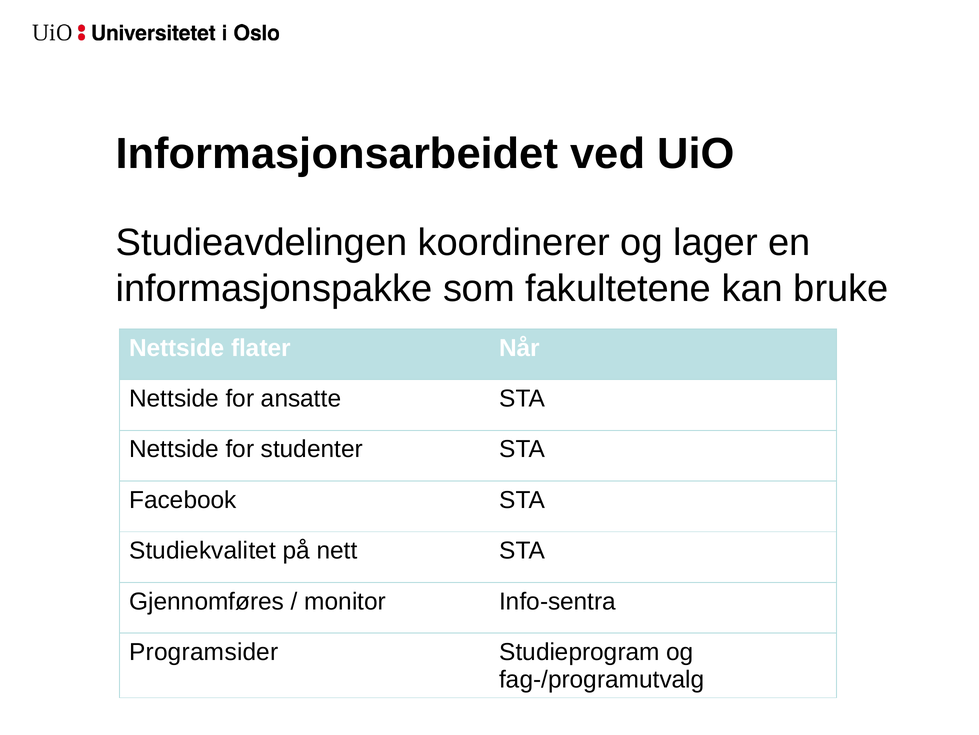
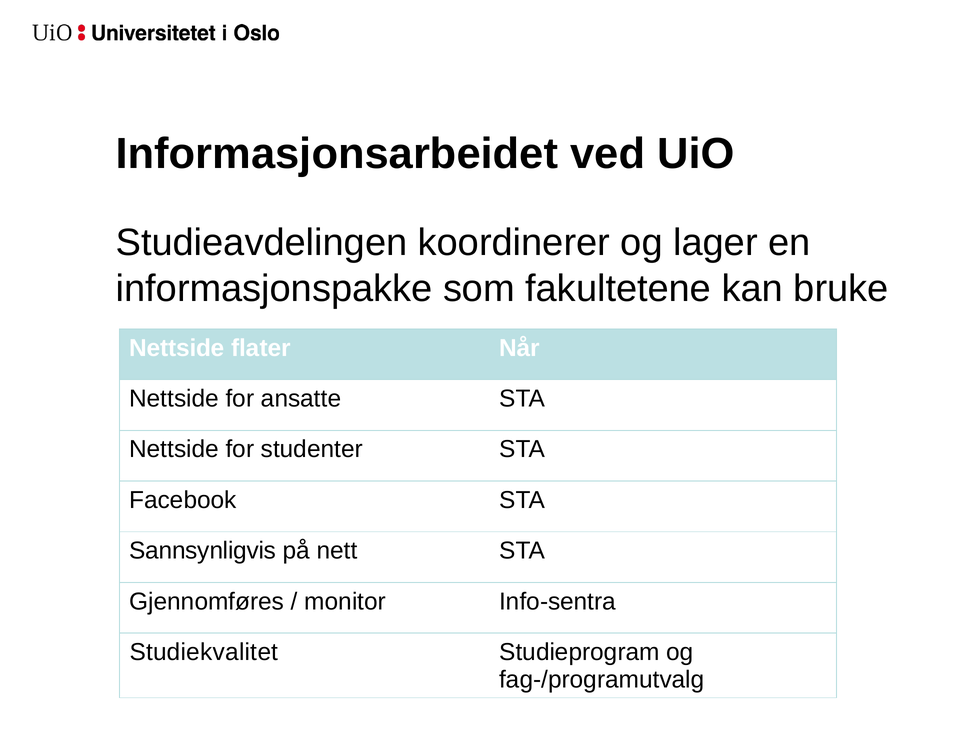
Studiekvalitet: Studiekvalitet -> Sannsynligvis (203, 550)
Programsider: Programsider -> Studiekvalitet (204, 651)
